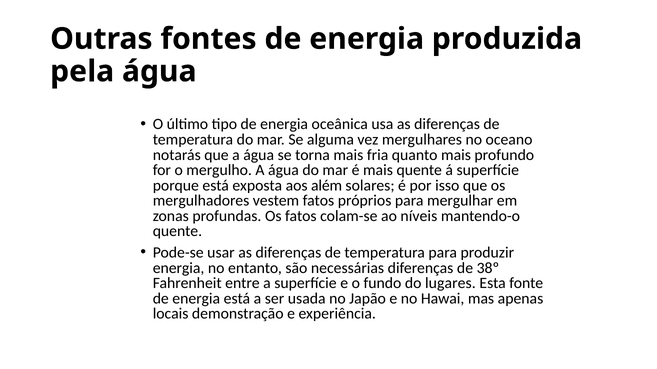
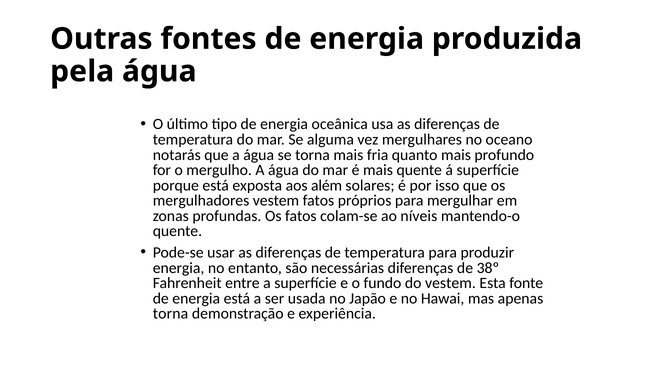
do lugares: lugares -> vestem (450, 284)
locais: locais -> torna (171, 314)
